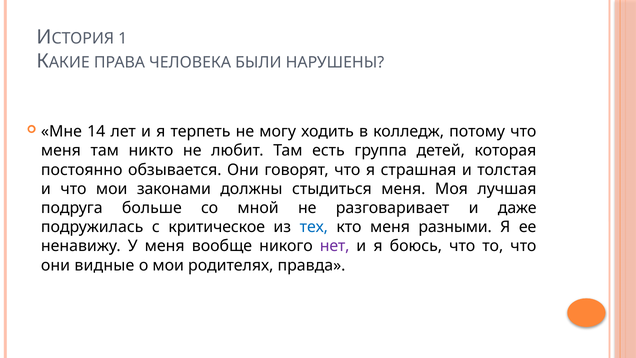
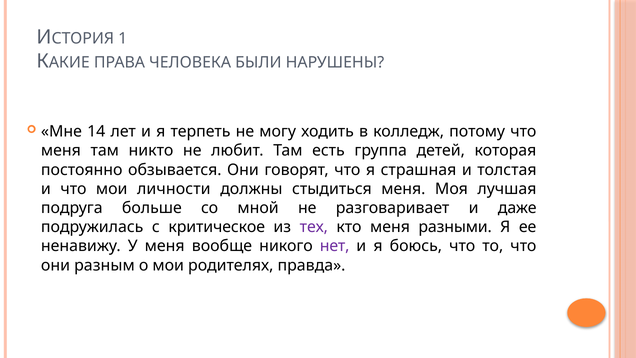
законами: законами -> личности (174, 189)
тех colour: blue -> purple (314, 227)
видные: видные -> разным (104, 265)
